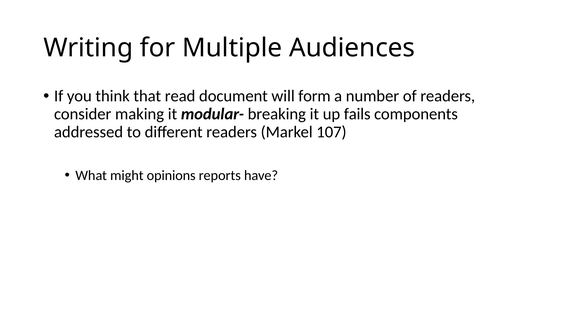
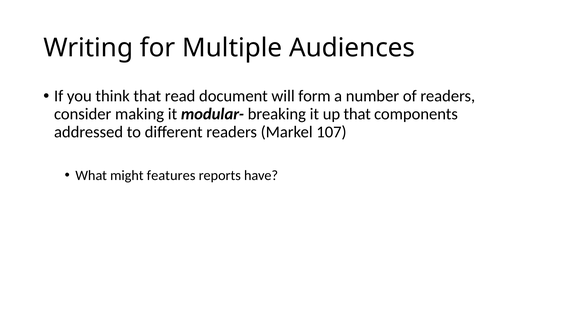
up fails: fails -> that (357, 114)
opinions: opinions -> features (171, 176)
